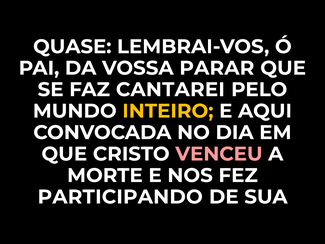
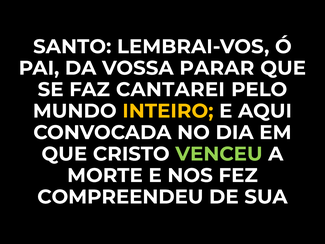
QUASE: QUASE -> SANTO (72, 47)
VENCEU colour: pink -> light green (219, 154)
PARTICIPANDO: PARTICIPANDO -> COMPREENDEU (120, 197)
